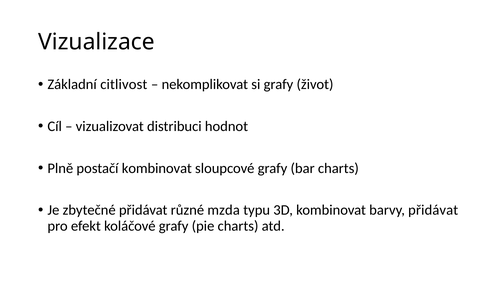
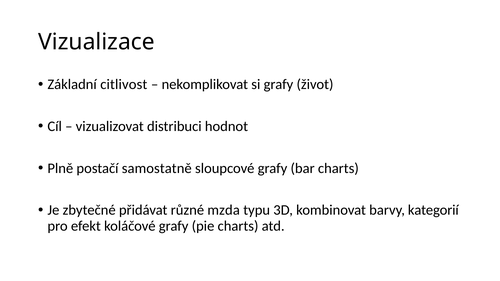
postačí kombinovat: kombinovat -> samostatně (157, 168)
barvy přidávat: přidávat -> kategorií (433, 210)
